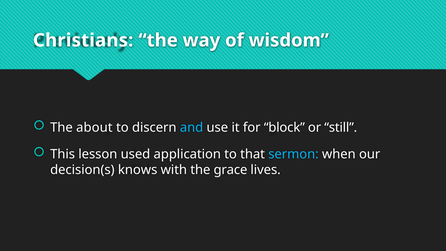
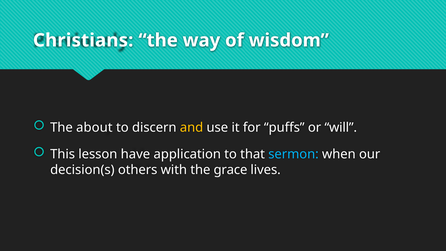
and colour: light blue -> yellow (192, 128)
block: block -> puffs (284, 128)
still: still -> will (341, 128)
used: used -> have (135, 154)
knows: knows -> others (138, 170)
